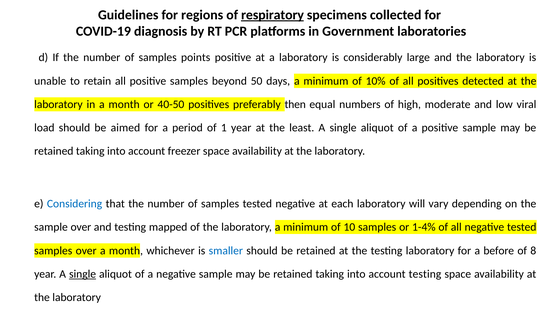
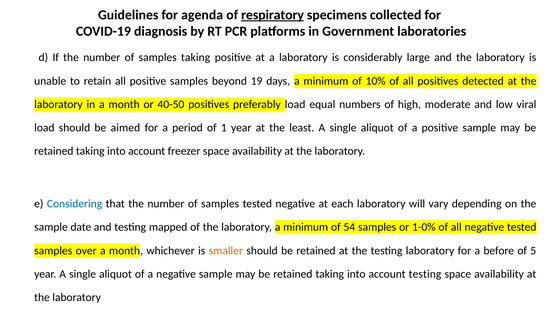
regions: regions -> agenda (202, 15)
samples points: points -> taking (196, 58)
50: 50 -> 19 (257, 81)
preferably then: then -> load (295, 104)
sample over: over -> date (81, 227)
10: 10 -> 54 (349, 227)
1-4%: 1-4% -> 1-0% (424, 227)
smaller colour: blue -> orange (226, 251)
8: 8 -> 5 (533, 251)
single underline: present -> none (83, 274)
